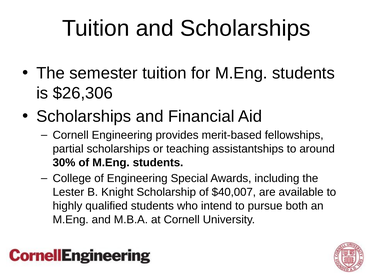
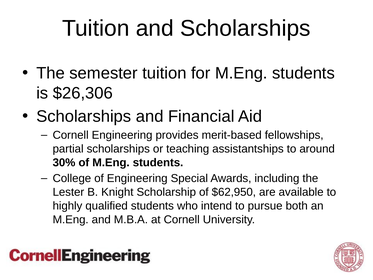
$40,007: $40,007 -> $62,950 (234, 192)
